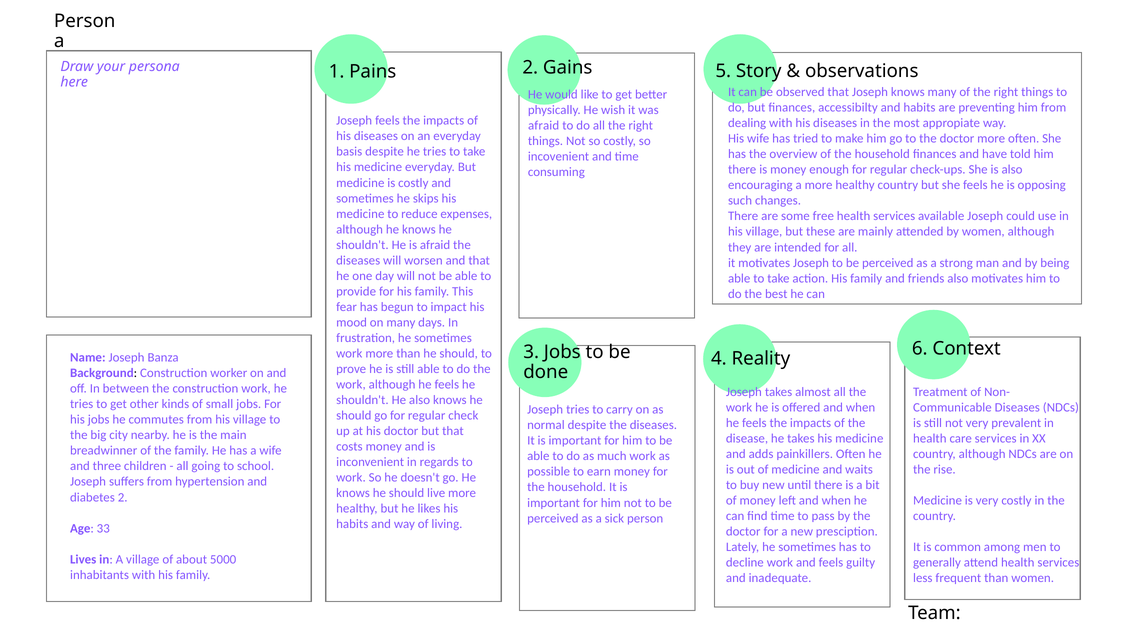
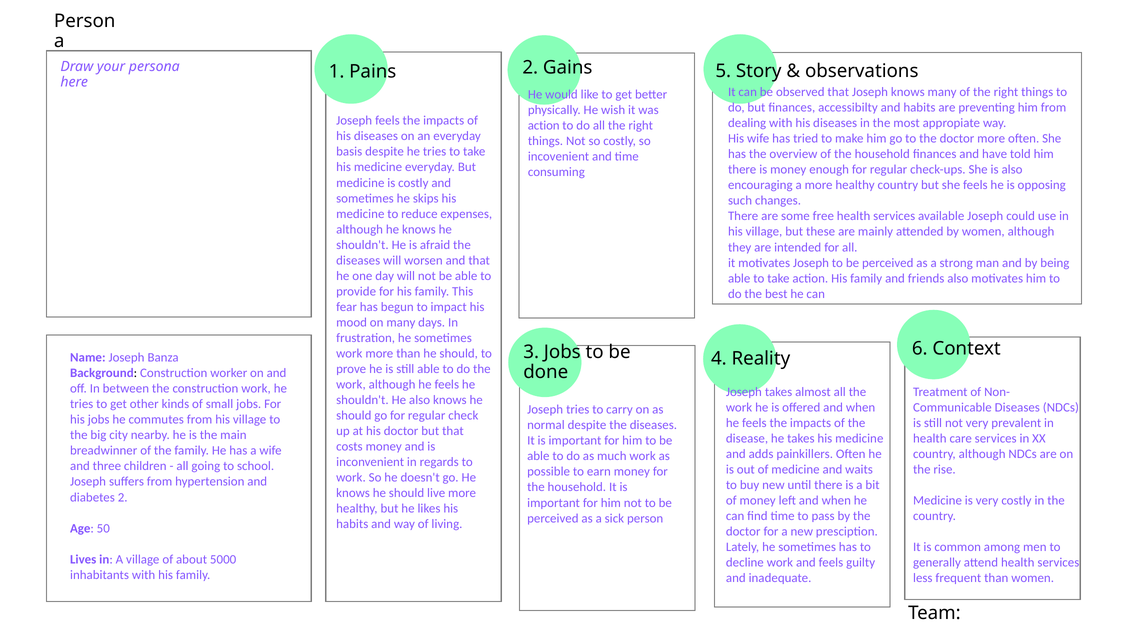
afraid: afraid -> action (544, 125)
33: 33 -> 50 (103, 528)
